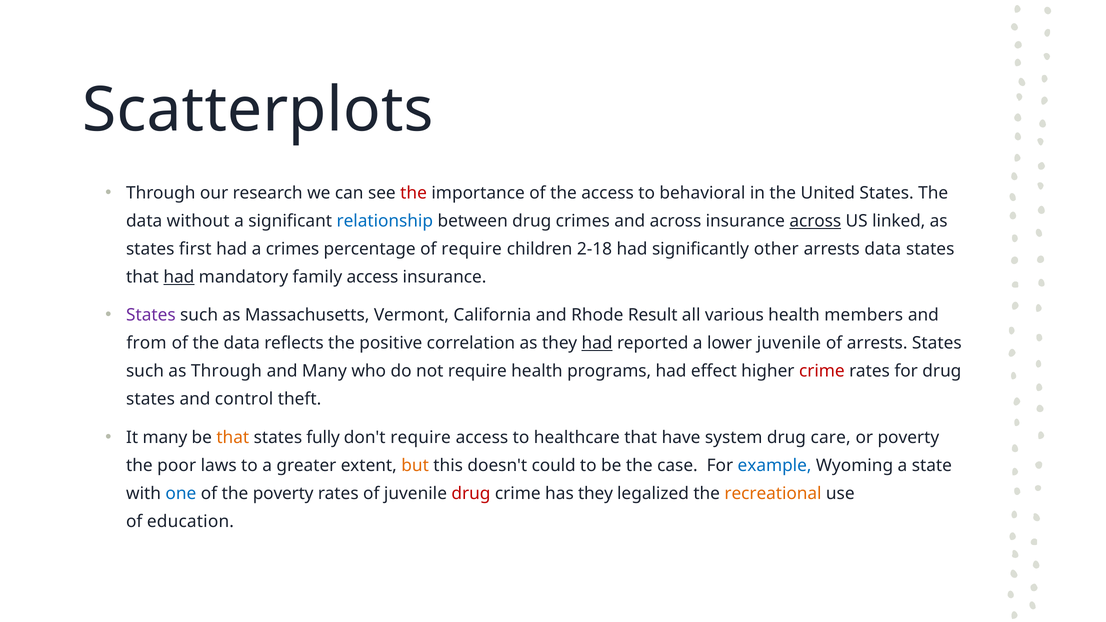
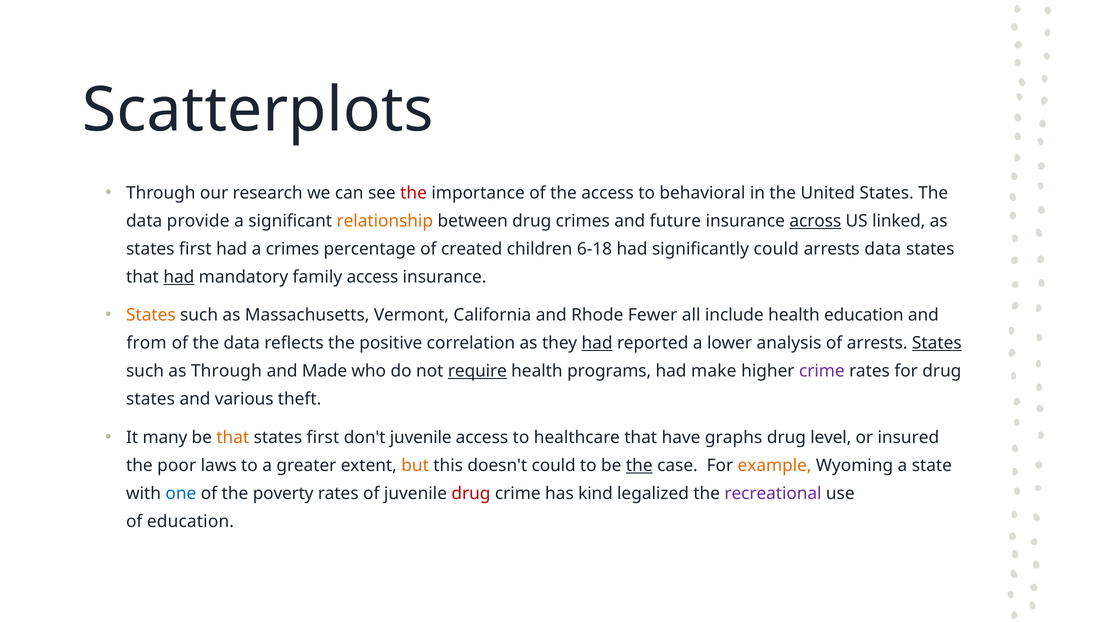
without: without -> provide (198, 221)
relationship colour: blue -> orange (385, 221)
and across: across -> future (675, 221)
of require: require -> created (472, 249)
2-18: 2-18 -> 6-18 (595, 249)
significantly other: other -> could (776, 249)
States colour: purple -> orange (151, 315)
Result: Result -> Fewer (653, 315)
various: various -> include (734, 315)
health members: members -> education (864, 315)
lower juvenile: juvenile -> analysis (789, 343)
States underline: none -> present (937, 343)
and Many: Many -> Made (325, 371)
require underline: none -> present (477, 371)
effect: effect -> make (714, 371)
crime colour: red -> purple (822, 371)
control: control -> various (244, 399)
fully: fully -> first (323, 438)
don't require: require -> juvenile (421, 438)
system: system -> graphs (734, 438)
care: care -> level (831, 438)
or poverty: poverty -> insured (908, 438)
the underline: none -> present (639, 466)
example colour: blue -> orange (775, 466)
has they: they -> kind (595, 494)
recreational colour: orange -> purple (773, 494)
